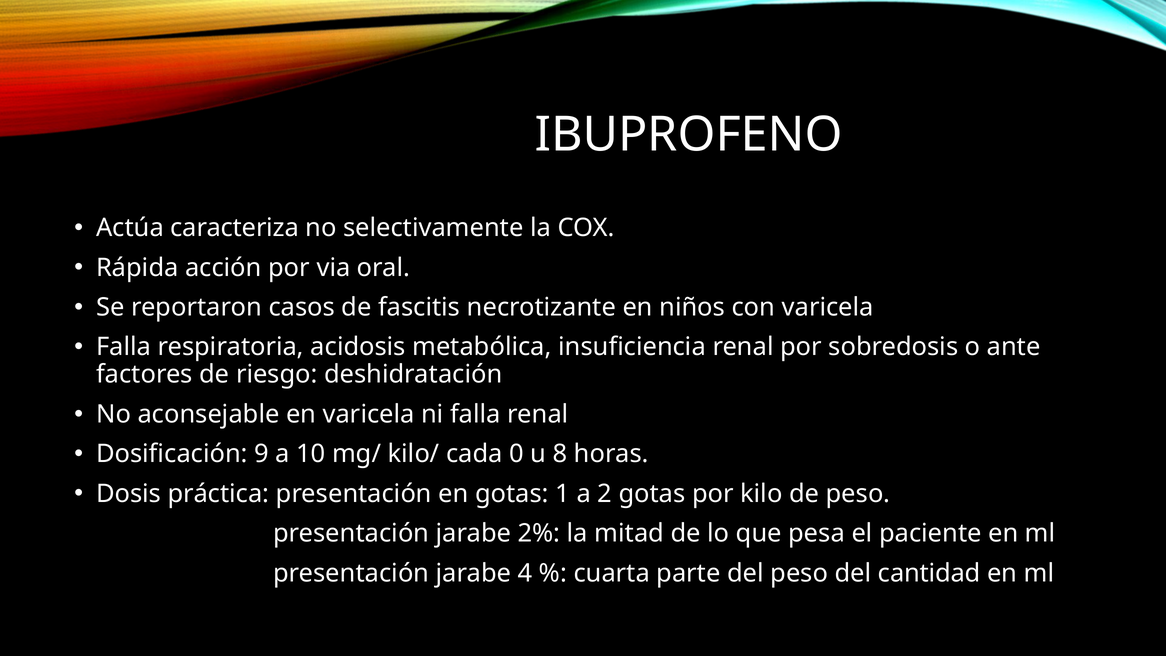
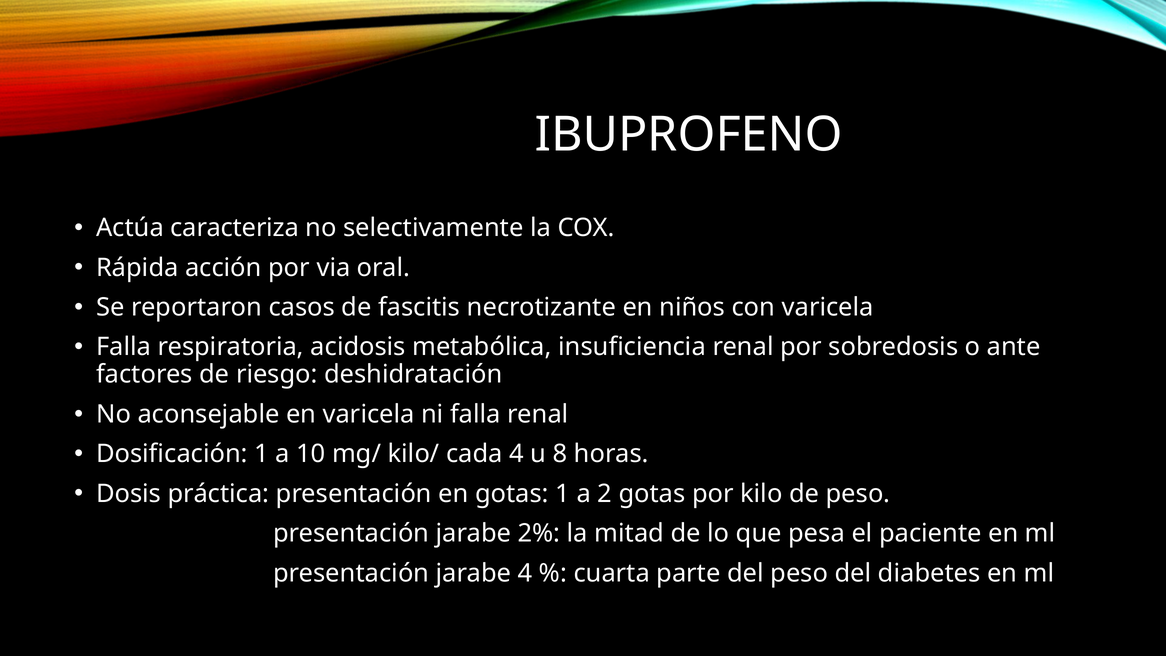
Dosificación 9: 9 -> 1 (262, 454)
cada 0: 0 -> 4 (517, 454)
cantidad: cantidad -> diabetes (929, 573)
